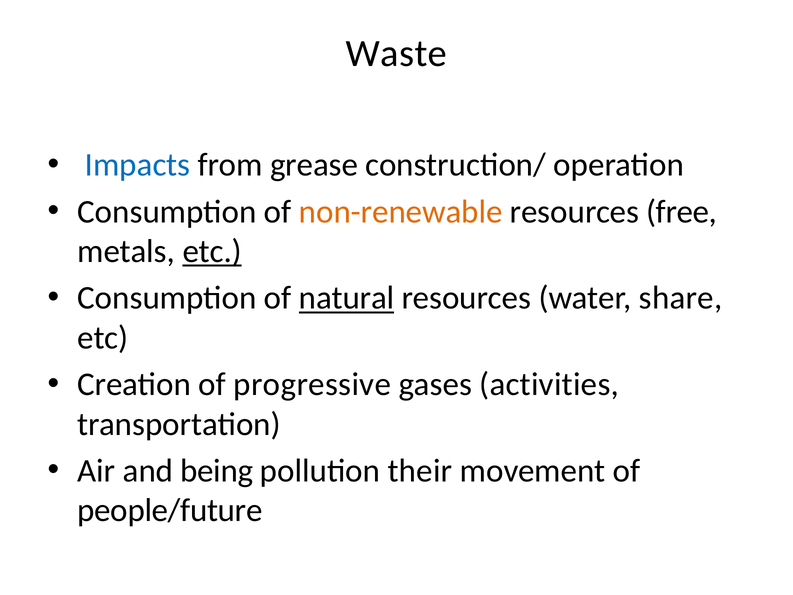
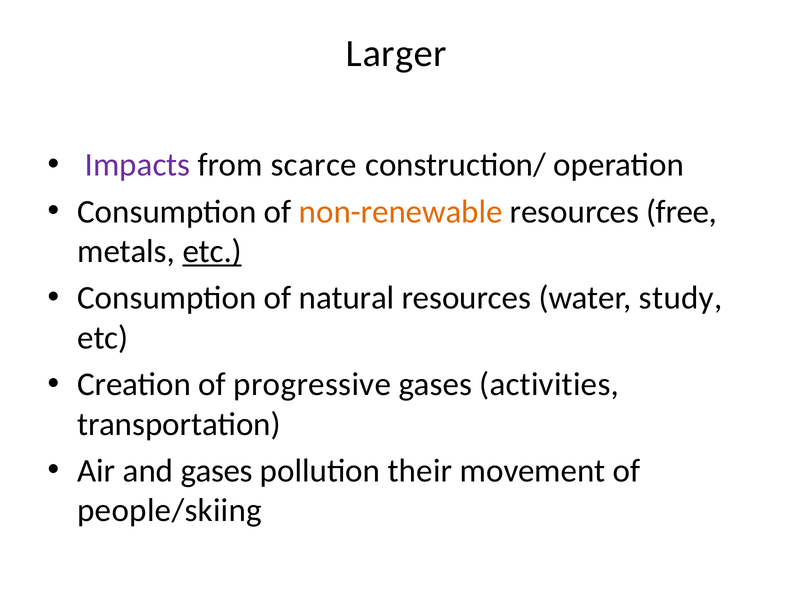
Waste: Waste -> Larger (396, 54)
Impacts colour: blue -> purple (138, 165)
grease: grease -> scarce (314, 165)
natural underline: present -> none (347, 298)
share: share -> study (681, 298)
and being: being -> gases (217, 471)
people/future: people/future -> people/skiing (170, 510)
